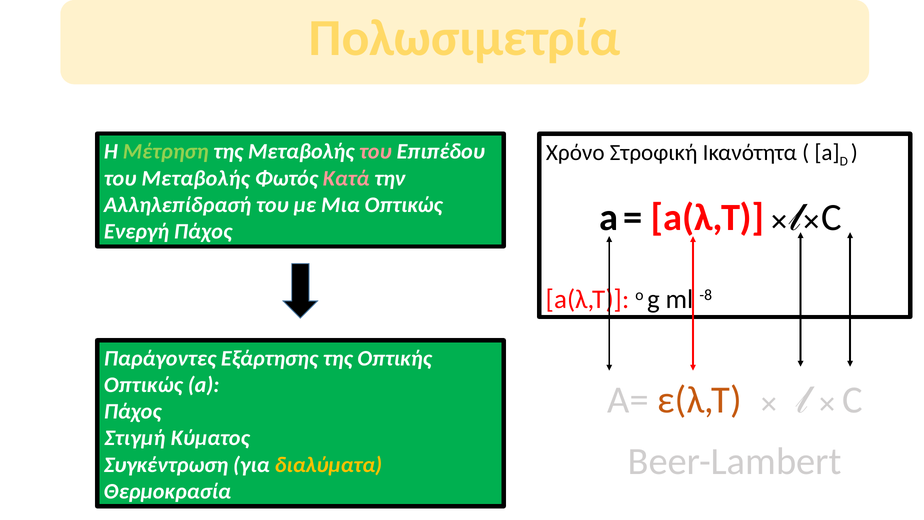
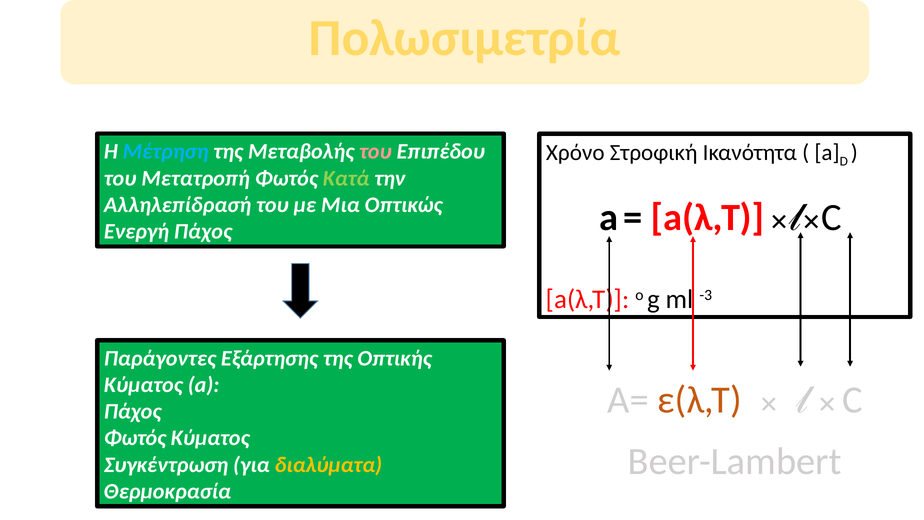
Μέτρηση colour: light green -> light blue (166, 152)
του Μεταβολής: Μεταβολής -> Μετατροπή (196, 178)
Κατά colour: pink -> light green (346, 178)
-8: -8 -> -3 (706, 295)
Οπτικώς: Οπτικώς -> Κύματος (143, 385)
Στιγμή: Στιγμή -> Φωτός (135, 438)
